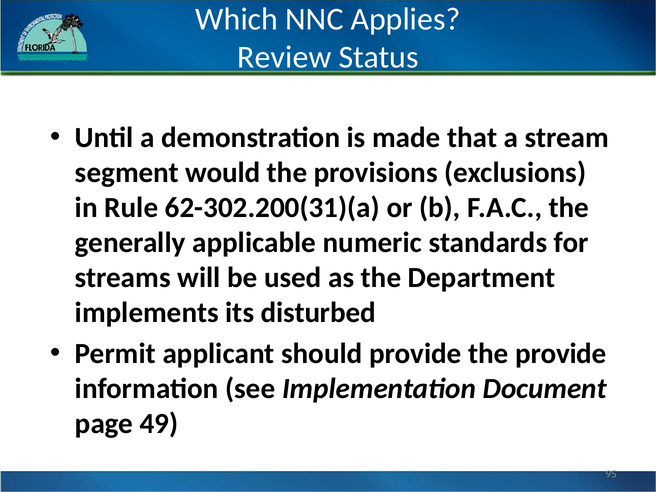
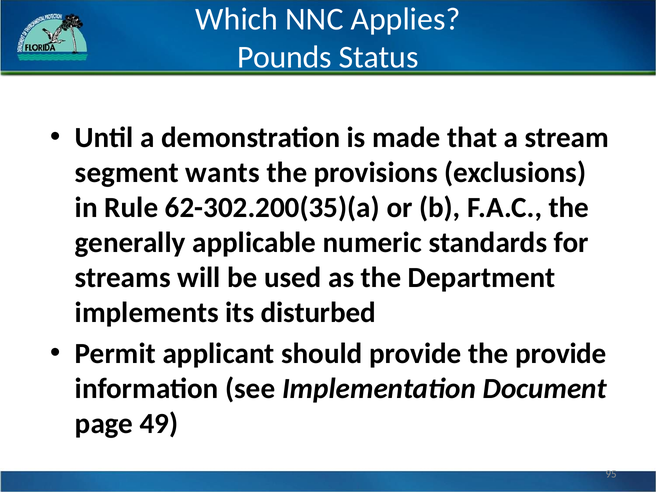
Review: Review -> Pounds (285, 57)
would: would -> wants (223, 173)
62-302.200(31)(a: 62-302.200(31)(a -> 62-302.200(35)(a (272, 208)
